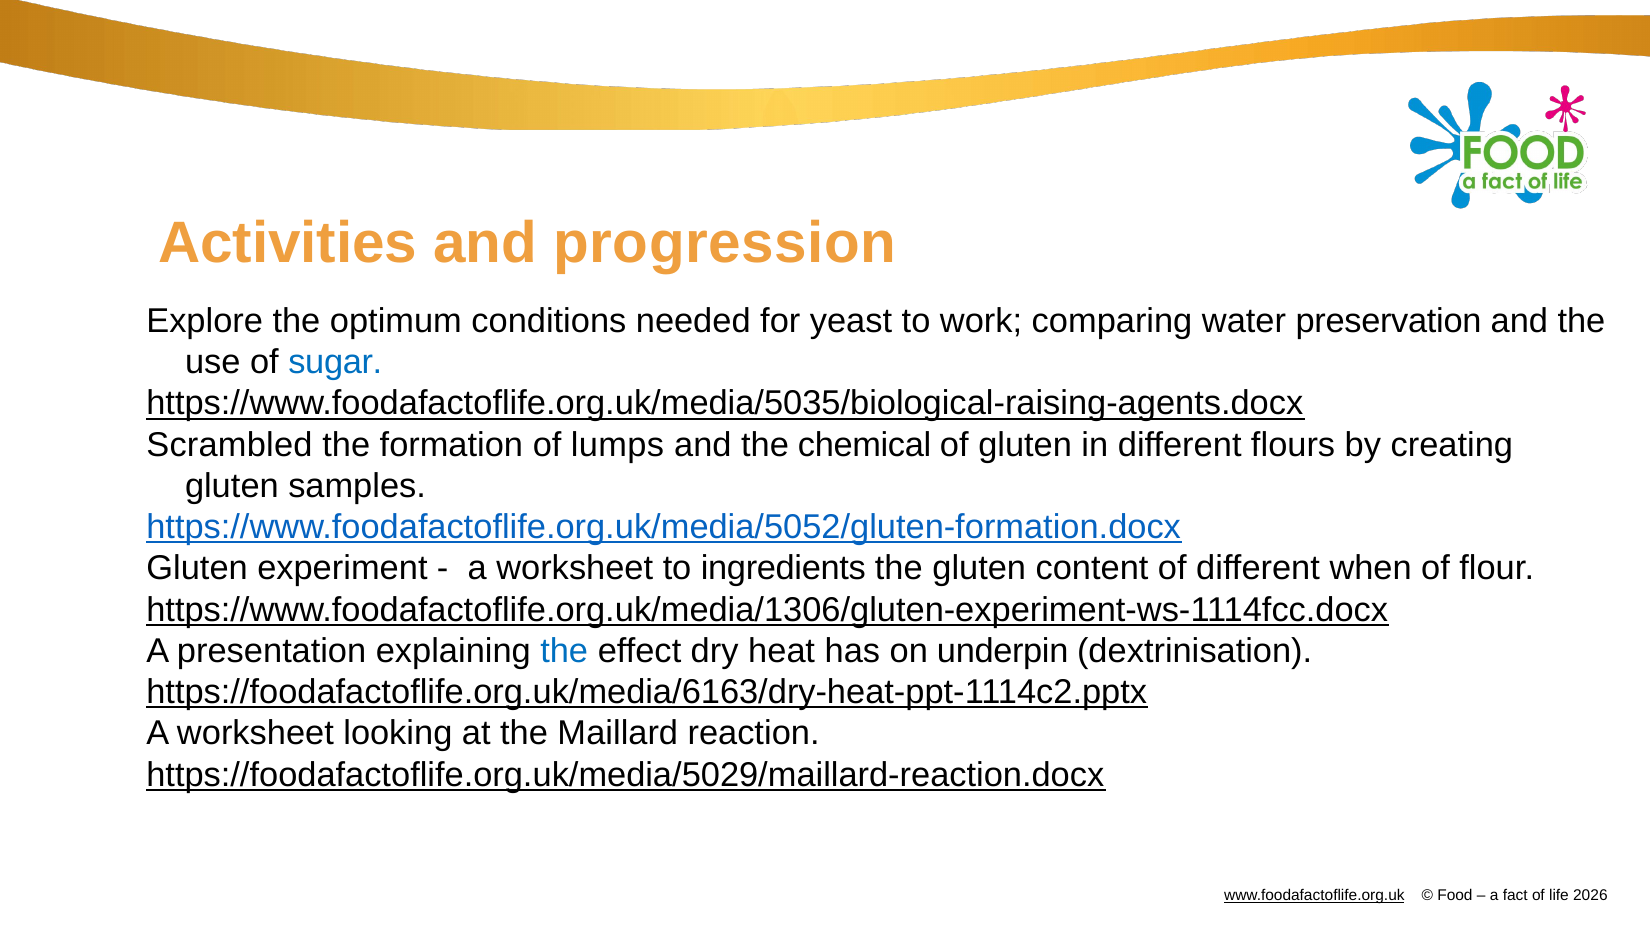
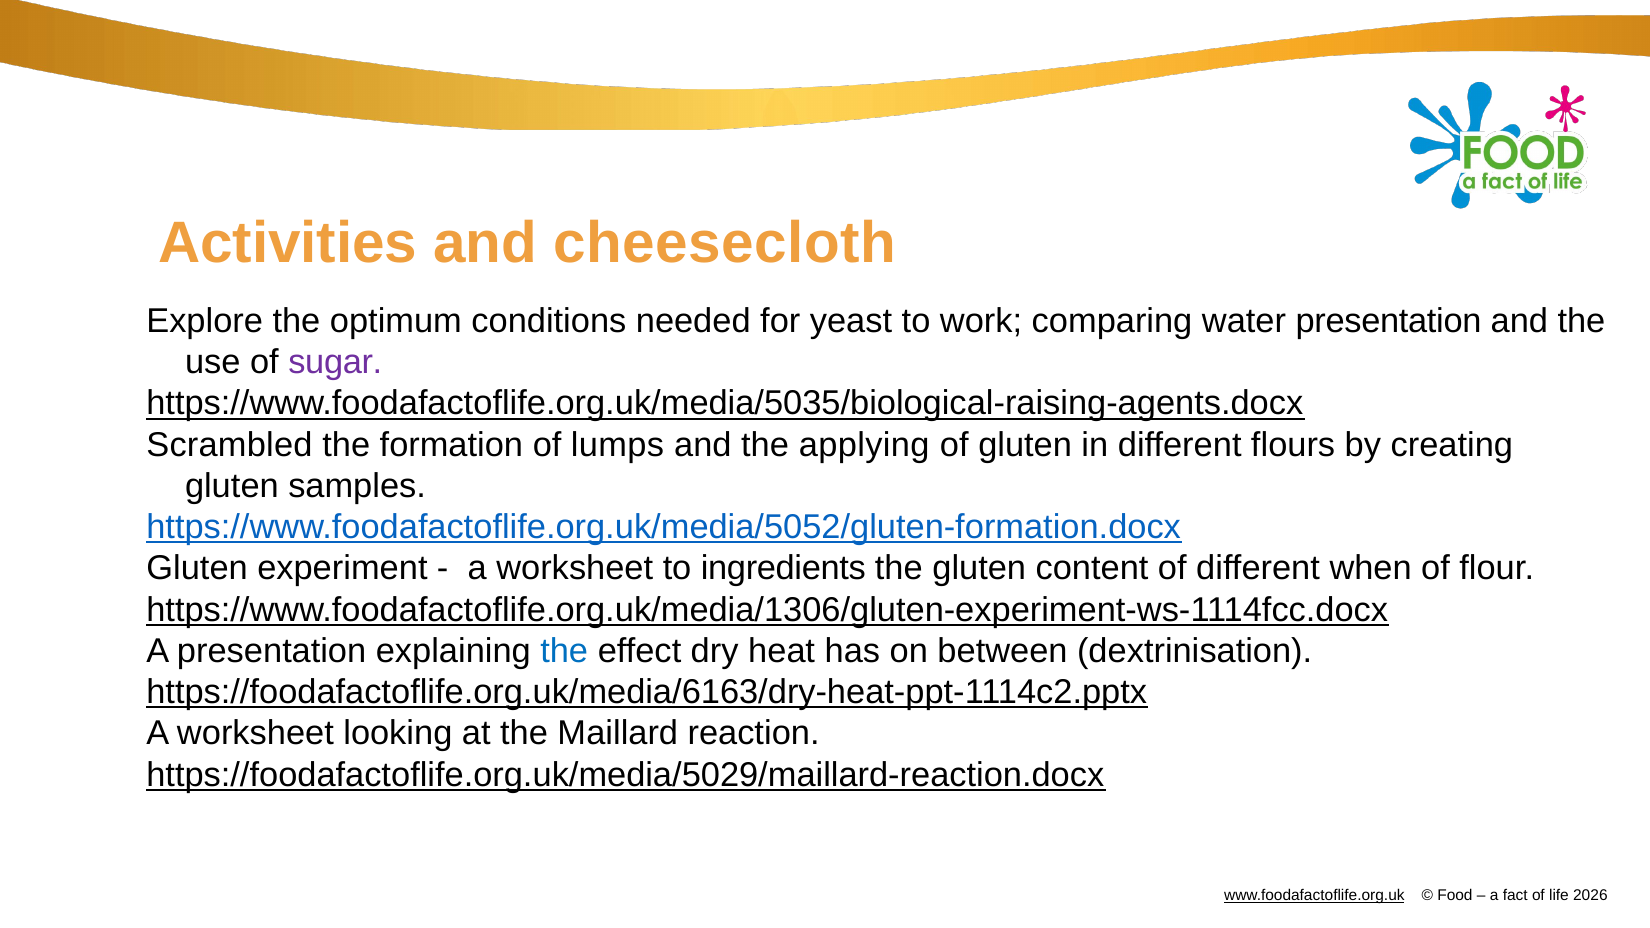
progression: progression -> cheesecloth (725, 243)
water preservation: preservation -> presentation (1389, 321)
sugar colour: blue -> purple (335, 362)
chemical: chemical -> applying (864, 445)
underpin: underpin -> between (1003, 651)
